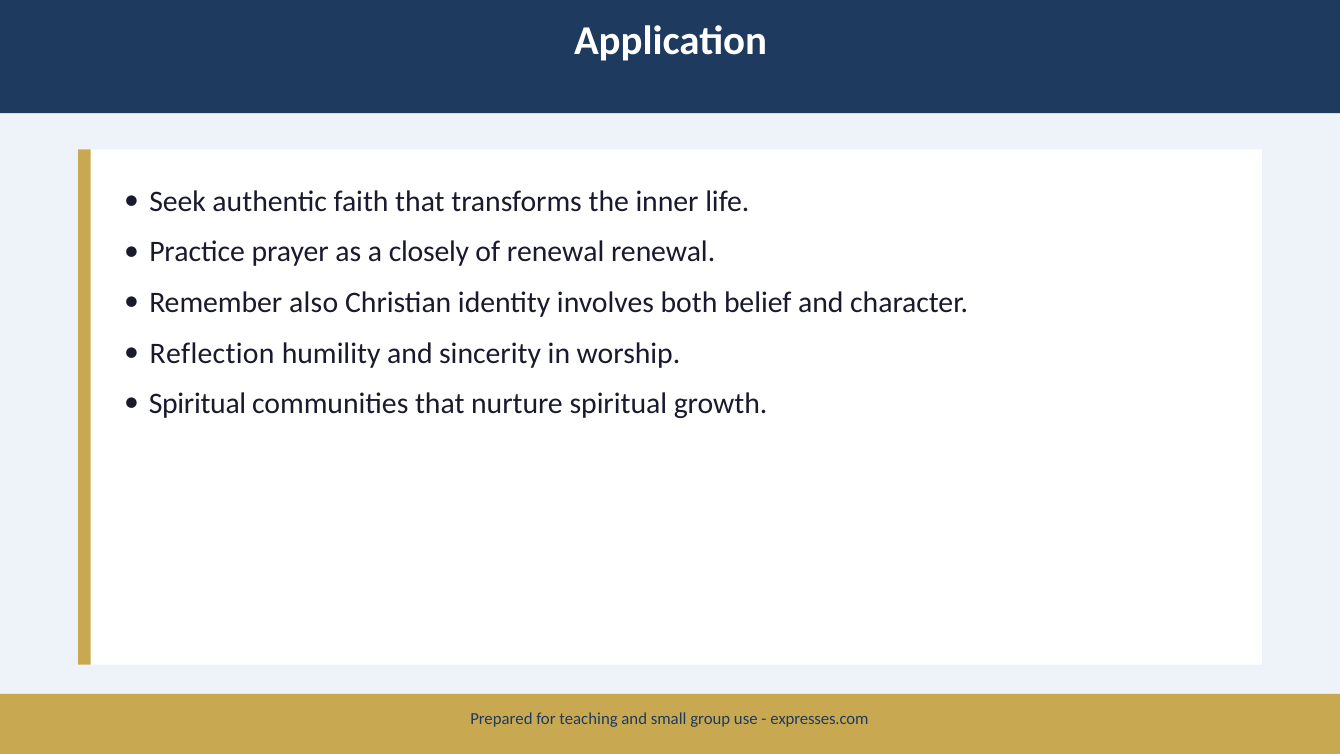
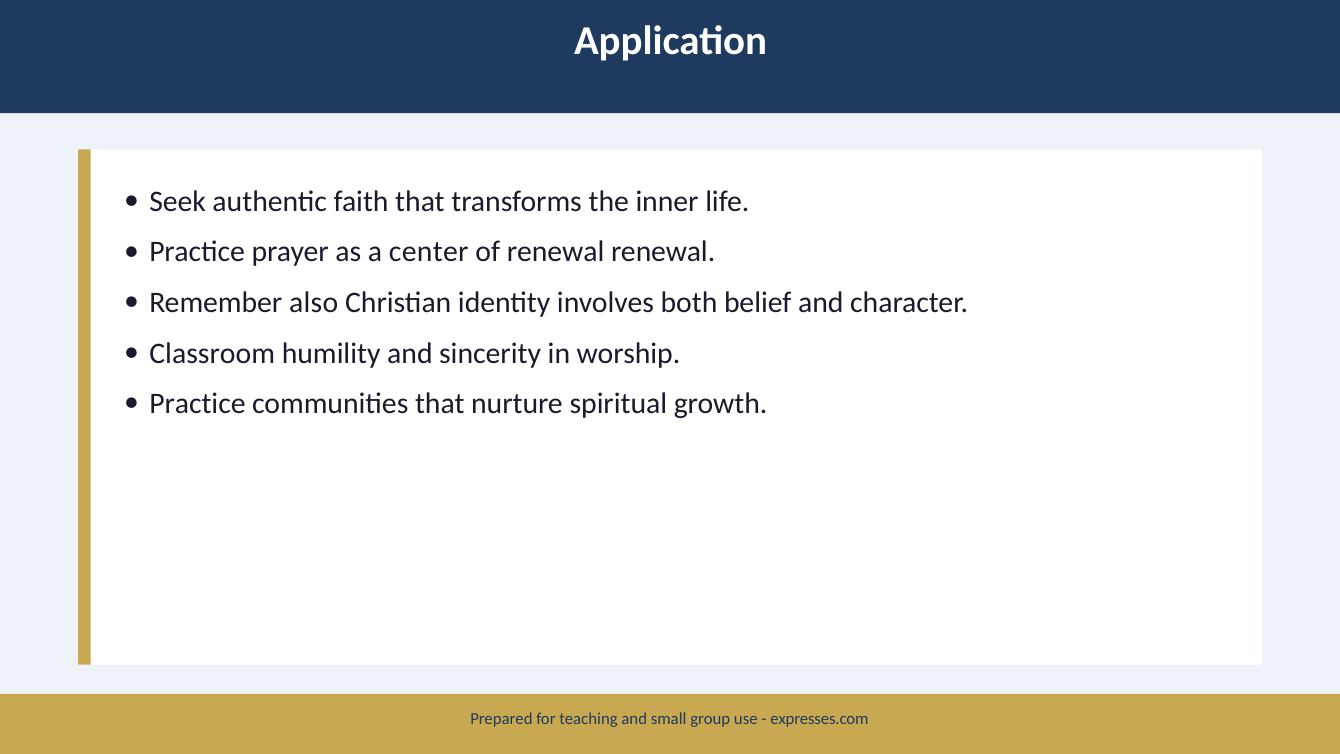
closely: closely -> center (429, 252)
Reflection: Reflection -> Classroom (212, 353)
Spiritual: Spiritual -> Practice (197, 404)
